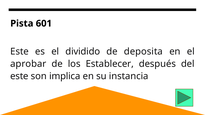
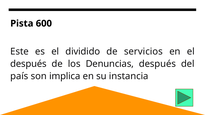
601: 601 -> 600 (44, 24)
deposita: deposita -> servicios (143, 52)
aprobar: aprobar -> después (28, 64)
Establecer: Establecer -> Denuncias (110, 64)
este: este -> país (19, 76)
